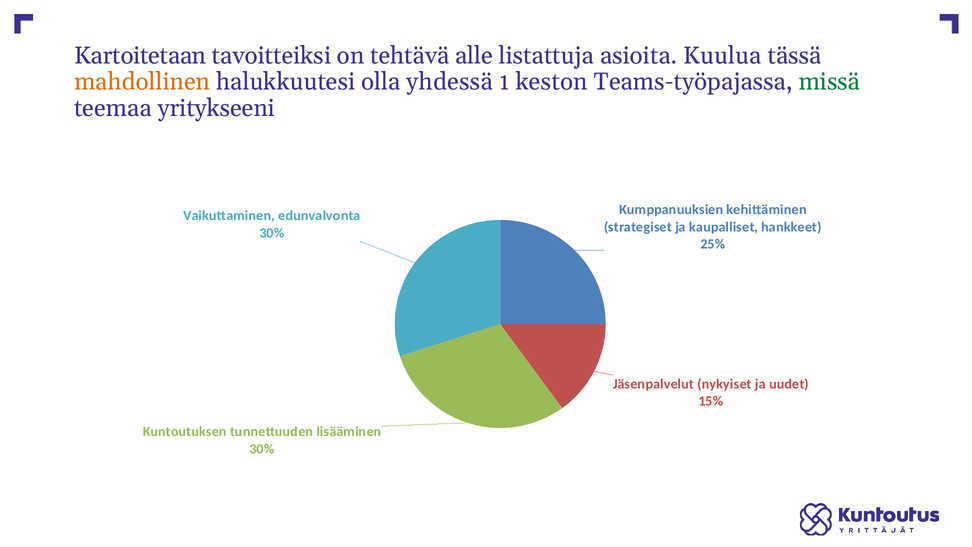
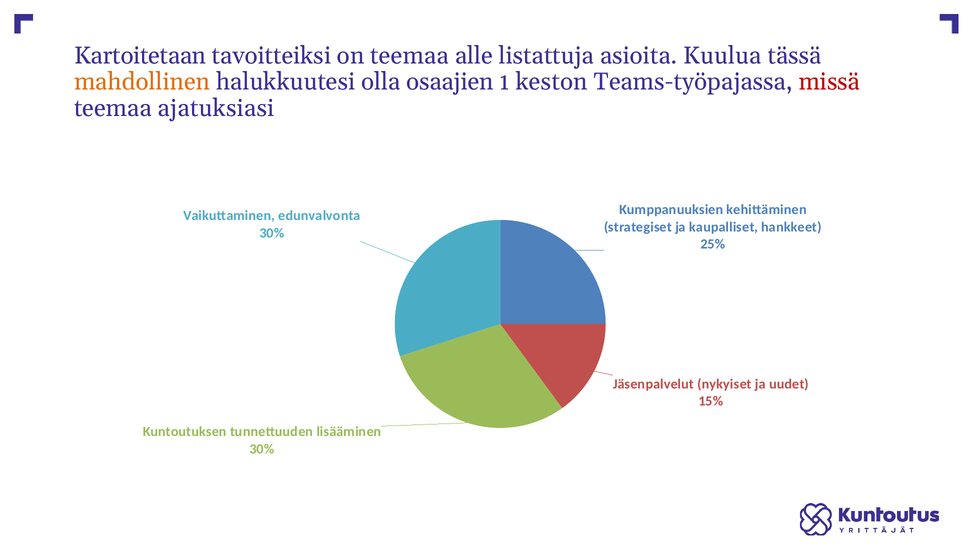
on tehtävä: tehtävä -> teemaa (410, 56)
yhdessä: yhdessä -> osaajien (450, 82)
missä colour: green -> red (829, 82)
yritykseeni: yritykseeni -> ajatuksiasi (216, 108)
